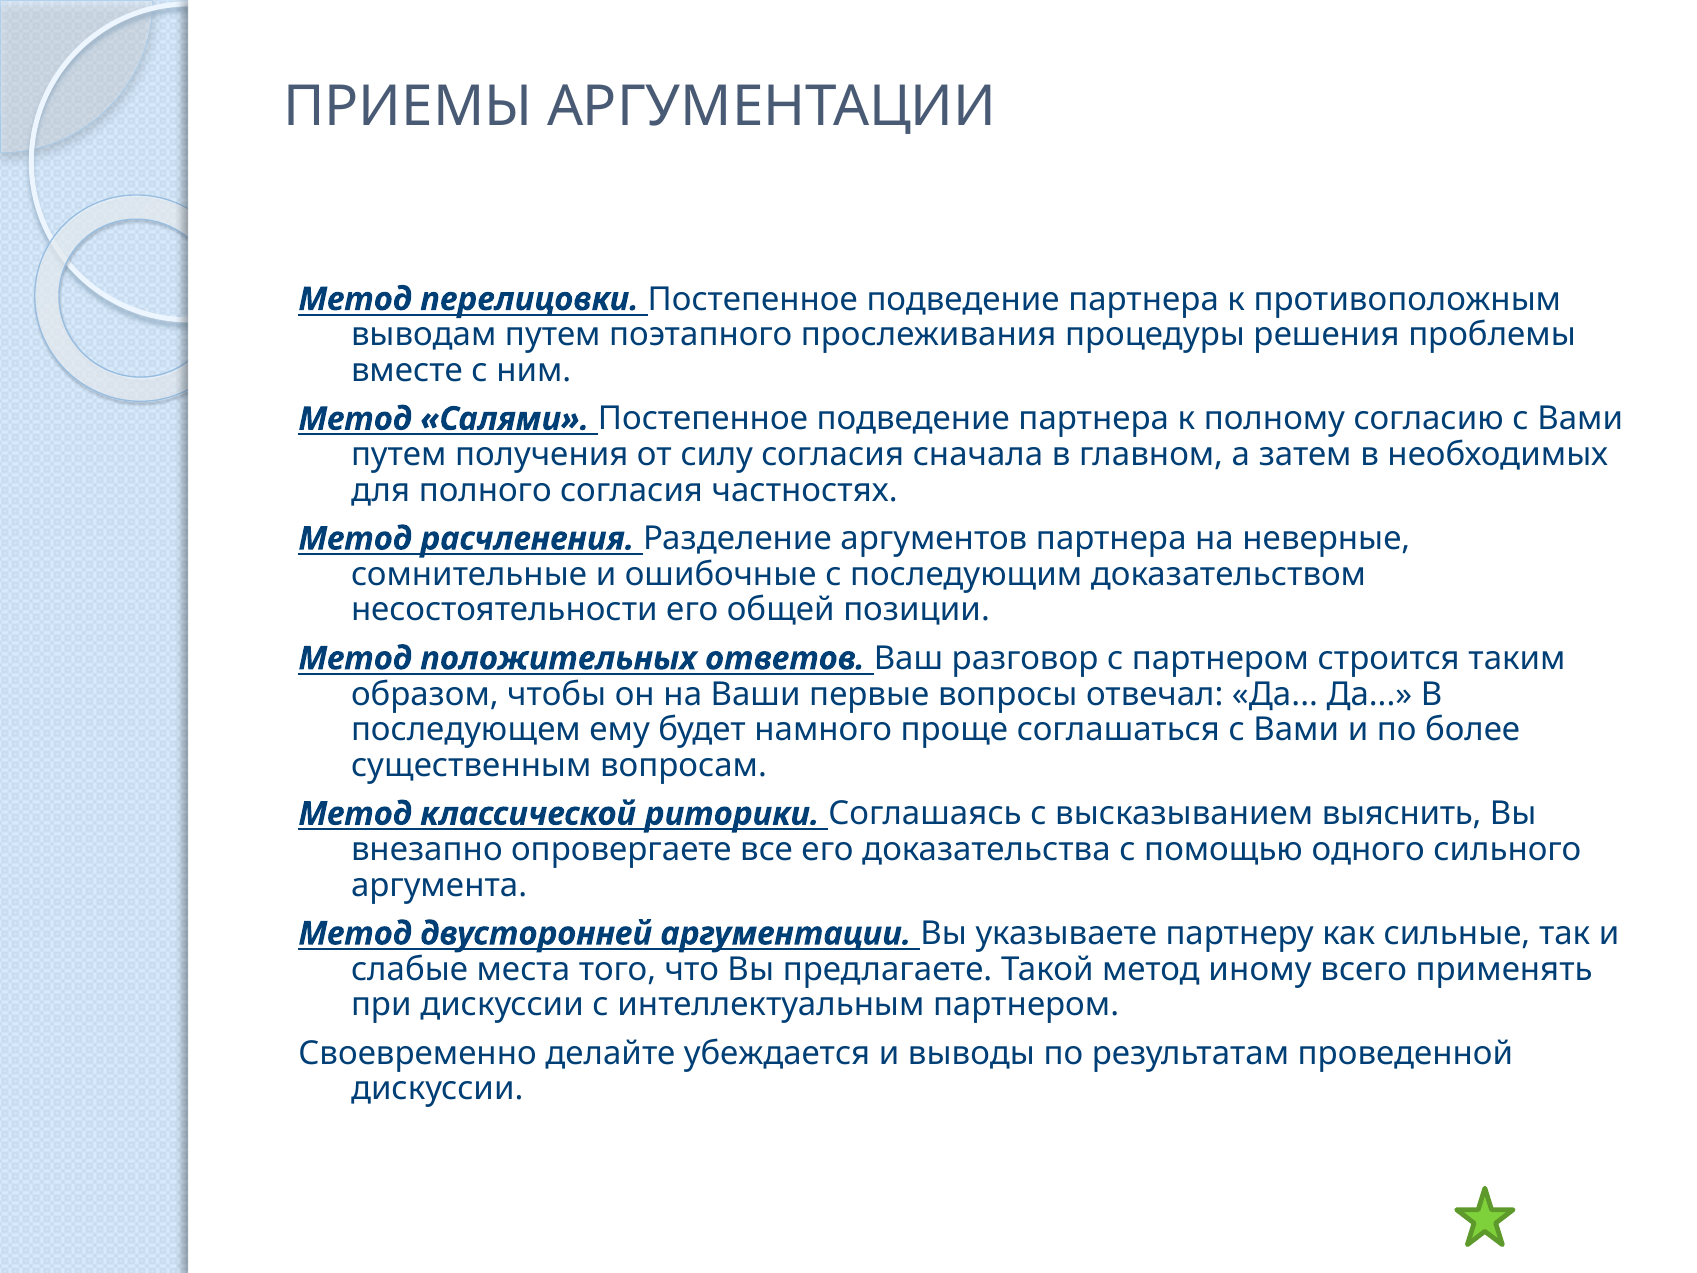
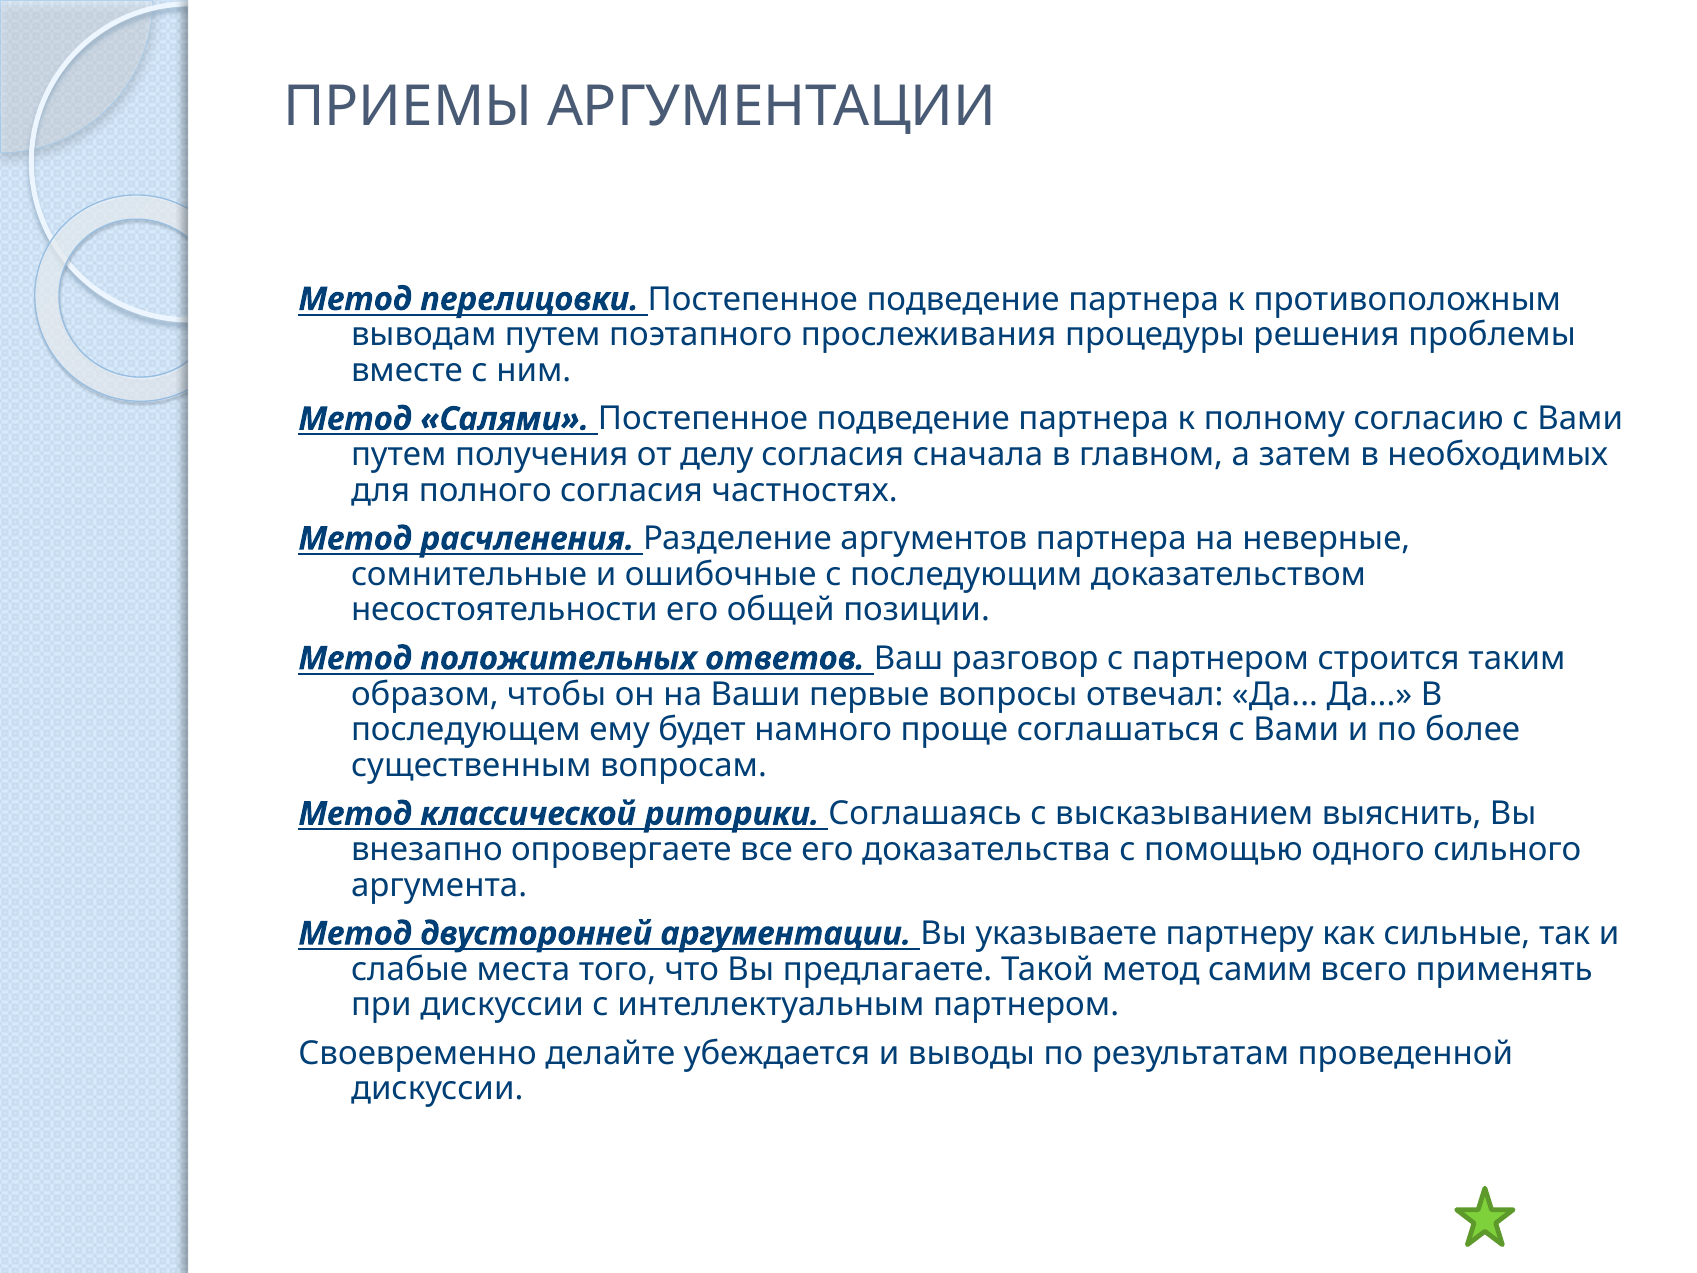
силу: силу -> делу (717, 455)
иному: иному -> самим (1260, 969)
